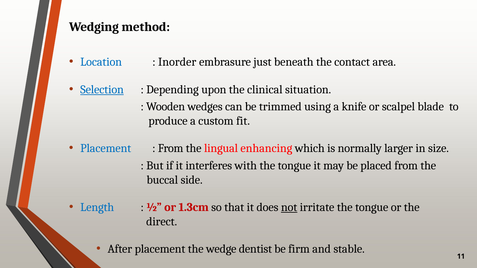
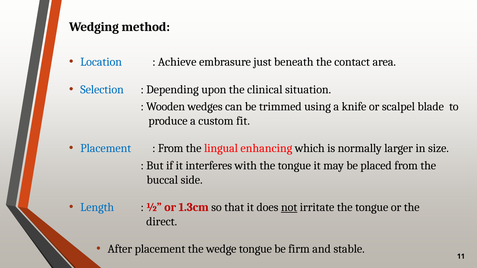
Inorder: Inorder -> Achieve (177, 62)
Selection underline: present -> none (102, 90)
wedge dentist: dentist -> tongue (255, 249)
